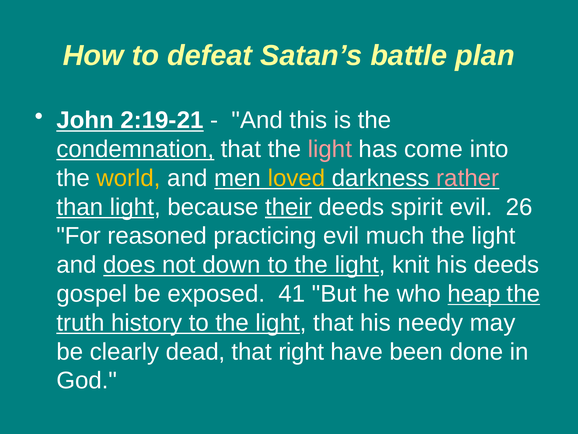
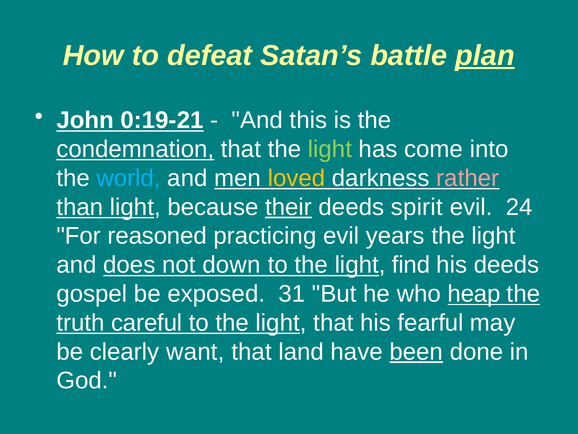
plan underline: none -> present (485, 55)
2:19-21: 2:19-21 -> 0:19-21 (162, 120)
light colour: pink -> light green (330, 149)
world colour: yellow -> light blue (129, 178)
26: 26 -> 24 (519, 207)
much: much -> years (395, 236)
knit: knit -> find (411, 265)
41: 41 -> 31 (292, 294)
history: history -> careful (147, 322)
needy: needy -> fearful (431, 322)
dead: dead -> want (195, 351)
right: right -> land (301, 351)
been underline: none -> present (416, 351)
